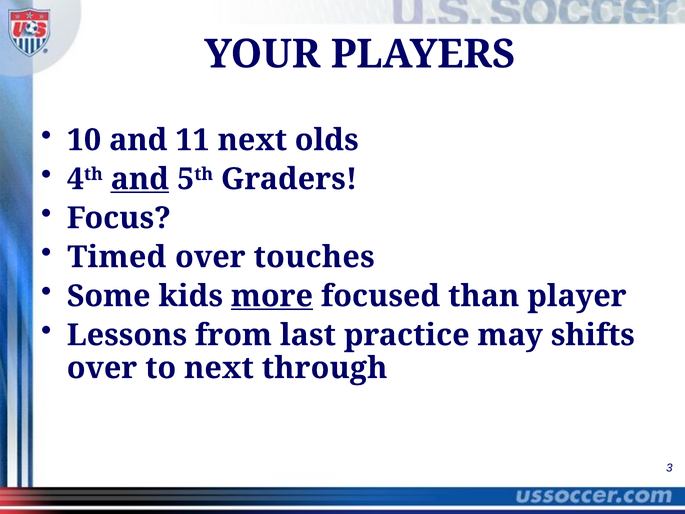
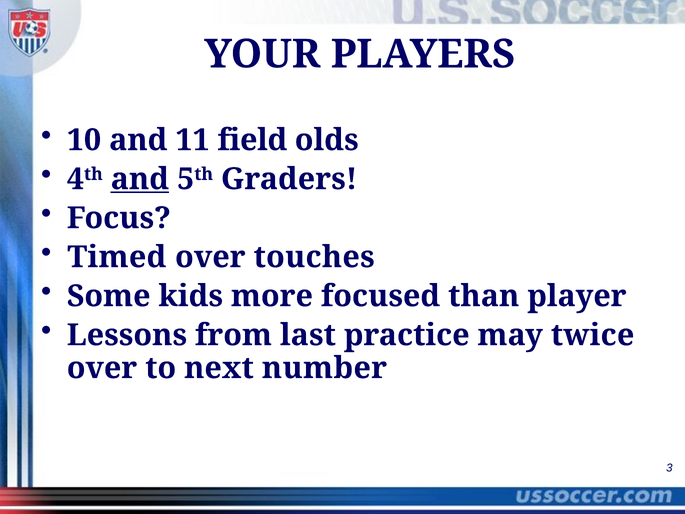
11 next: next -> field (252, 140)
more underline: present -> none (272, 296)
shifts: shifts -> twice (593, 335)
through: through -> number (324, 368)
